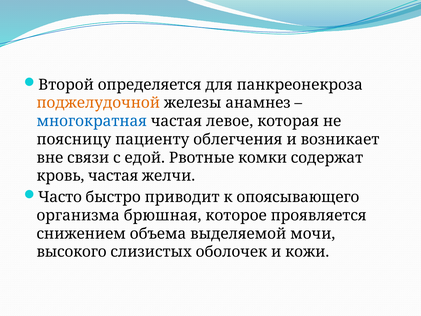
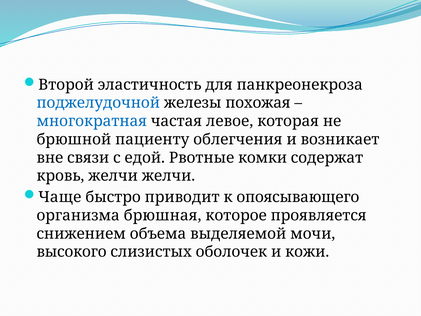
определяется: определяется -> эластичность (150, 85)
поджелудочной colour: orange -> blue (98, 103)
анамнез: анамнез -> похожая (258, 103)
поясницу: поясницу -> брюшной (74, 139)
кровь частая: частая -> желчи (113, 176)
Часто: Часто -> Чаще (60, 197)
